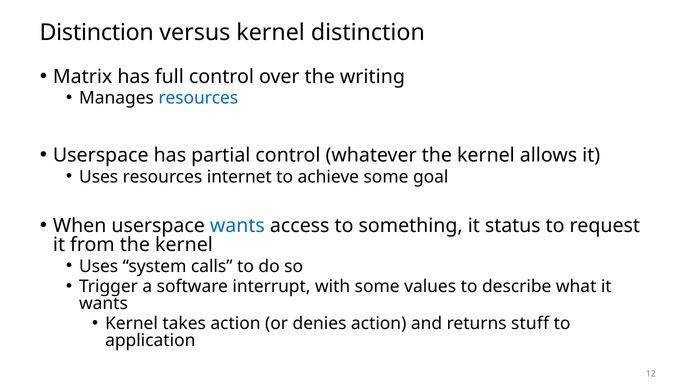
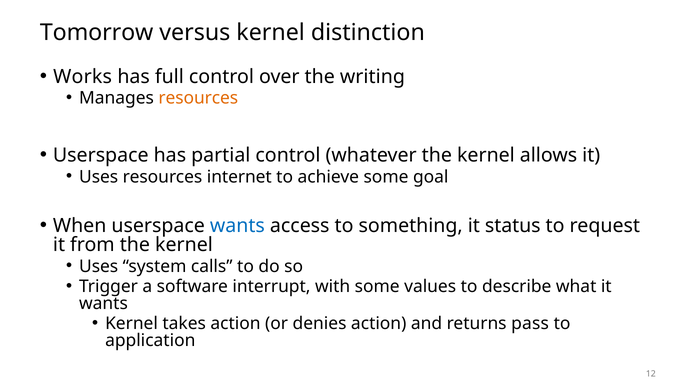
Distinction: Distinction -> Tomorrow (97, 32)
Matrix: Matrix -> Works (83, 77)
resources colour: blue -> orange (198, 98)
stuff: stuff -> pass (530, 323)
